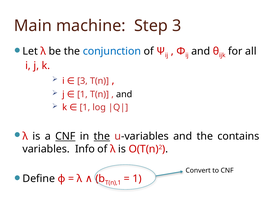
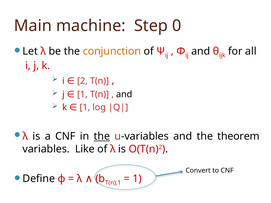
Step 3: 3 -> 0 (177, 26)
conjunction colour: blue -> orange (112, 51)
3: 3 -> 2 (82, 81)
CNF underline: present -> none (65, 136)
contains: contains -> theorem (238, 136)
Info: Info -> Like (85, 149)
